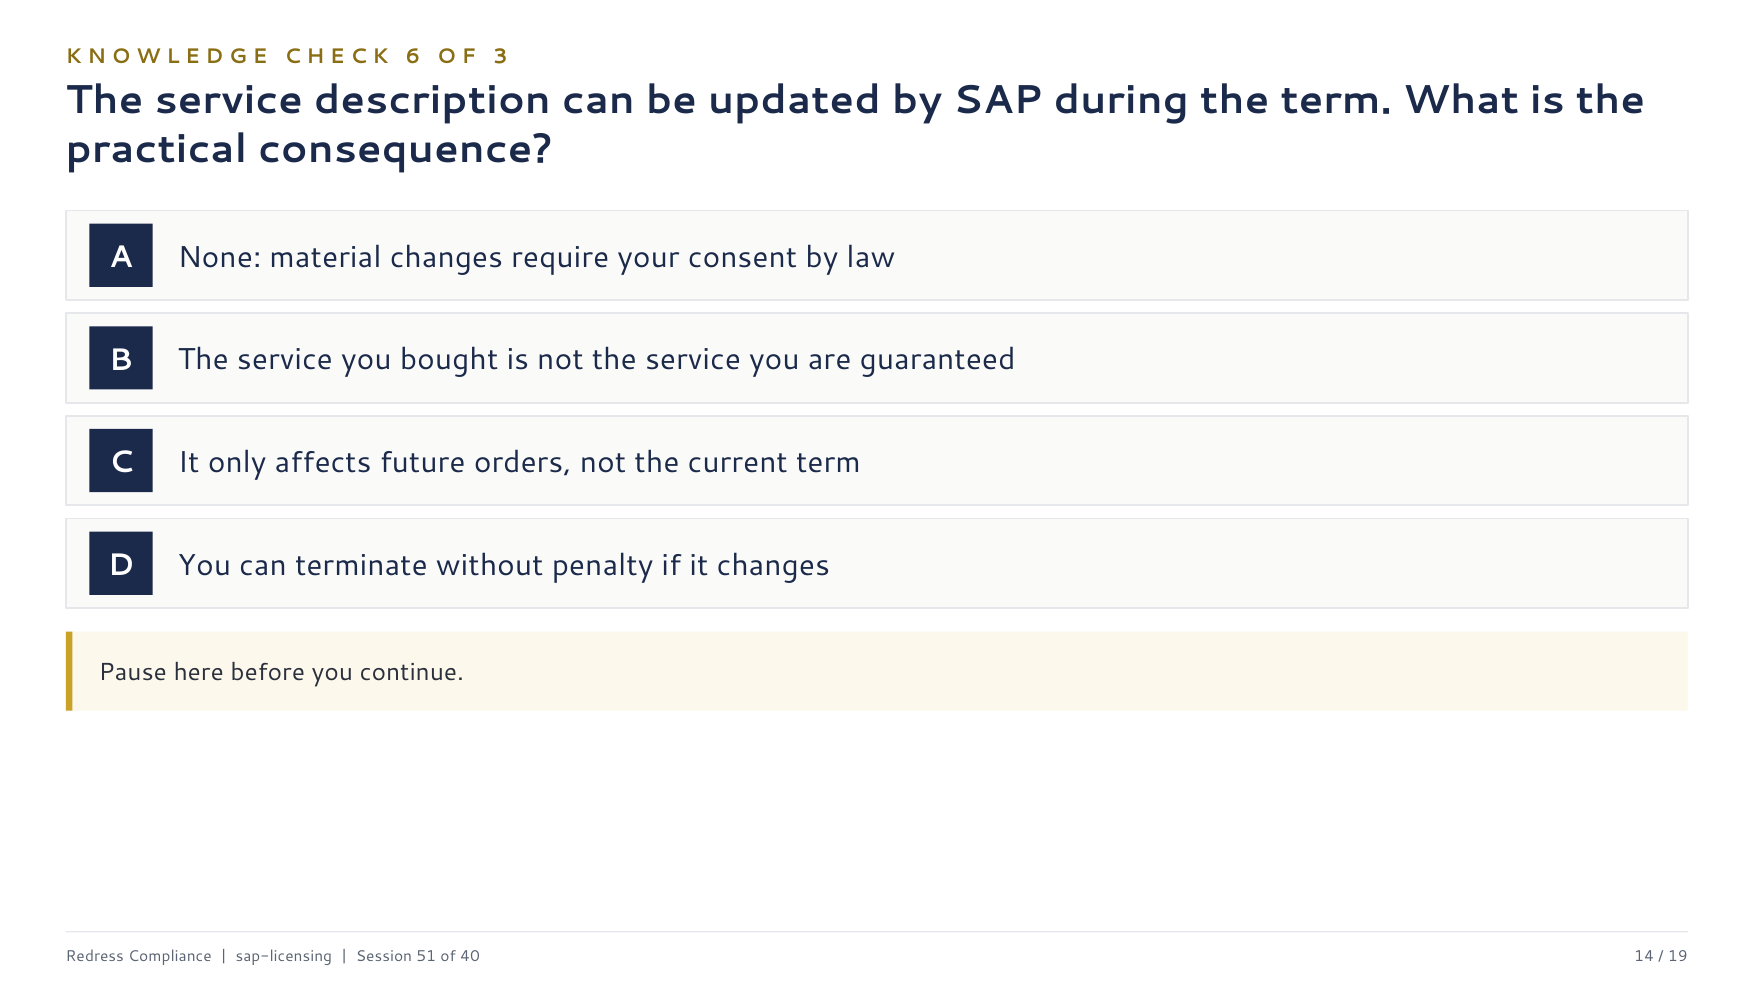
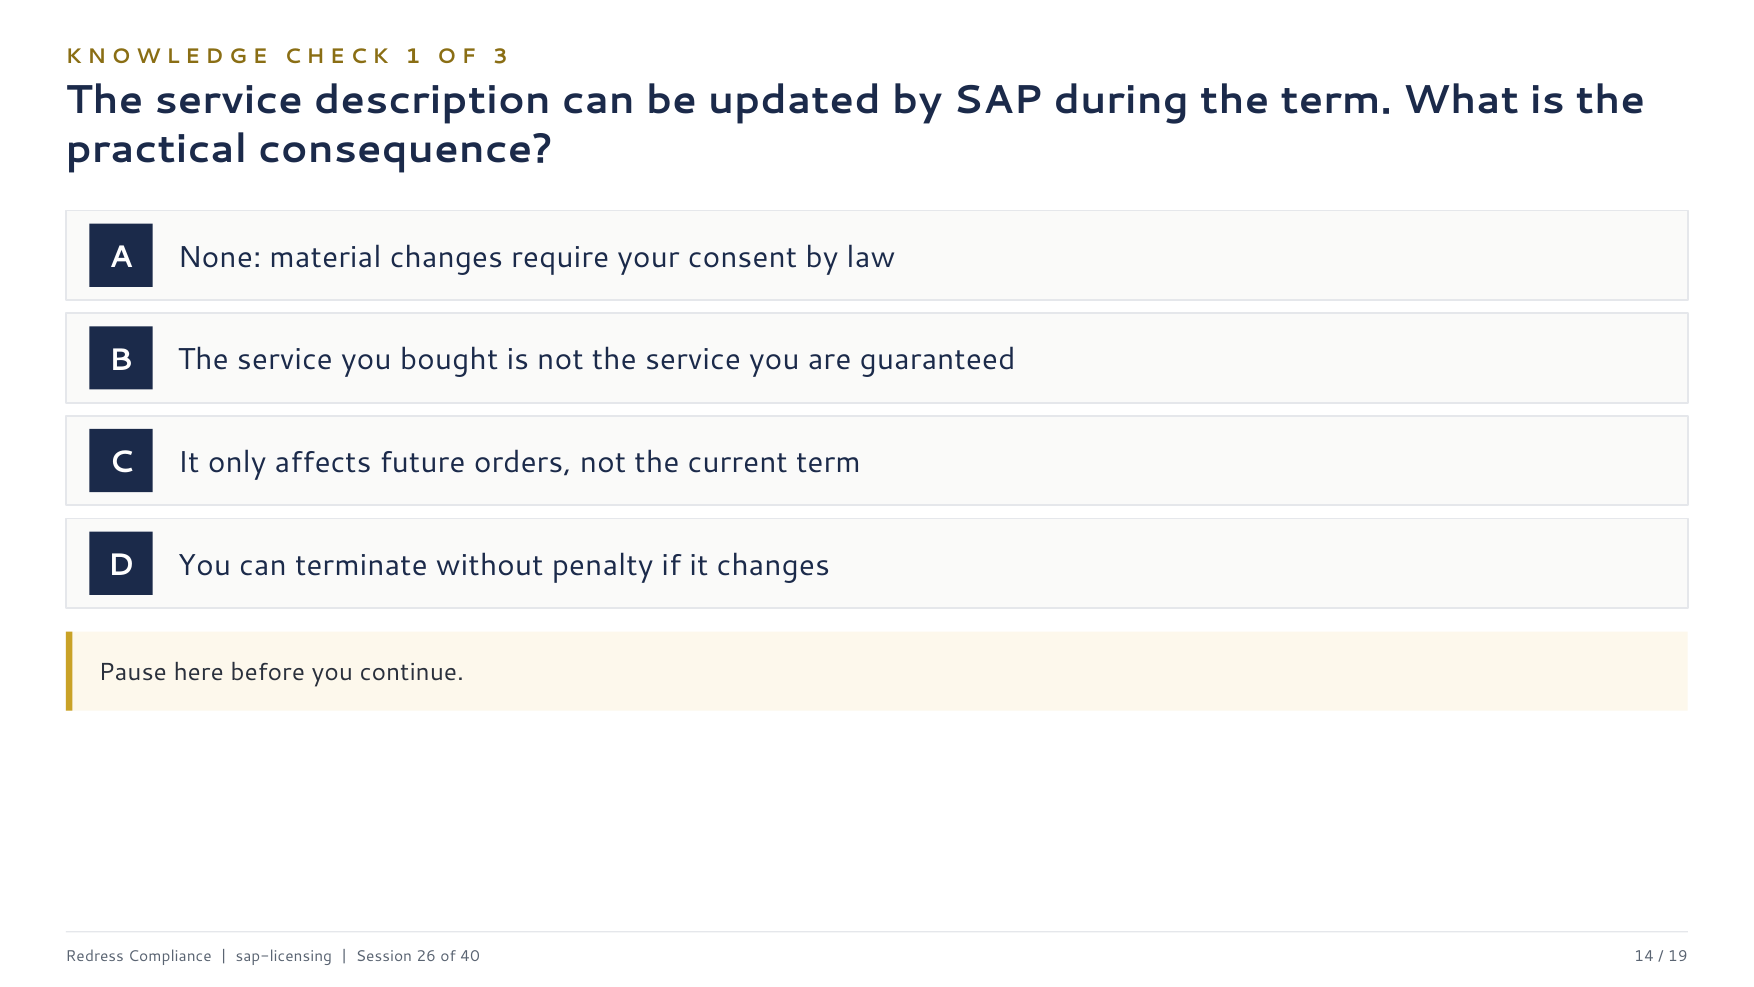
6: 6 -> 1 (413, 57)
51: 51 -> 26 (426, 956)
